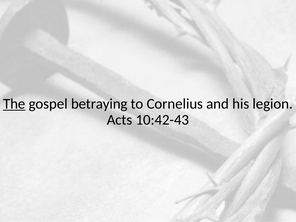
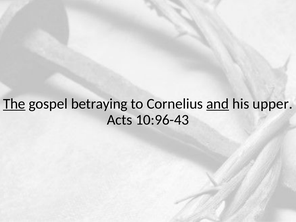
and underline: none -> present (218, 104)
legion: legion -> upper (273, 104)
10:42-43: 10:42-43 -> 10:96-43 (162, 120)
